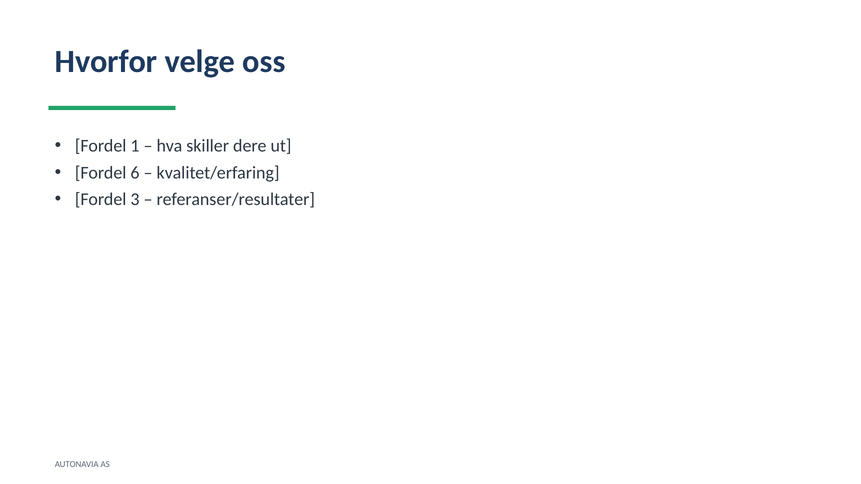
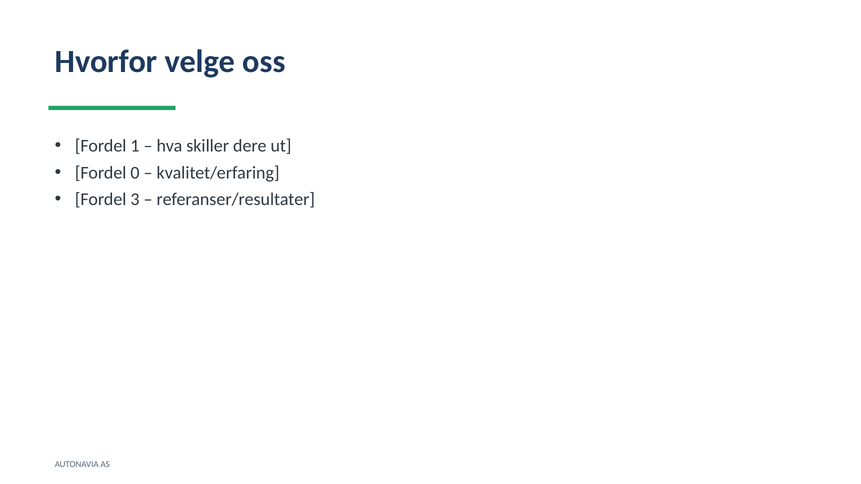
6: 6 -> 0 (135, 173)
